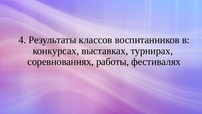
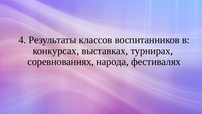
работы: работы -> народа (113, 62)
